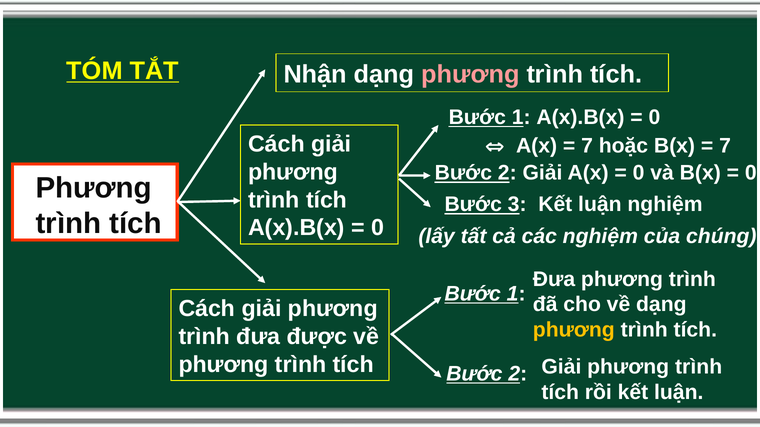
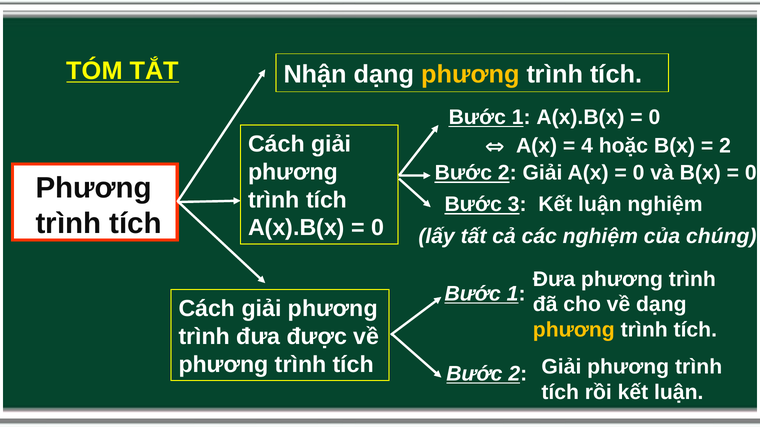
phương colour: pink -> yellow (470, 75)
7: 7 -> 4 (587, 146)
7: 7 -> 2 (725, 146)
